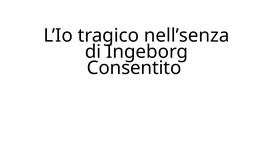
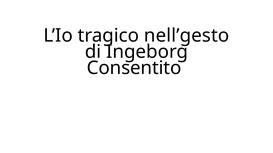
nell’senza: nell’senza -> nell’gesto (187, 36)
